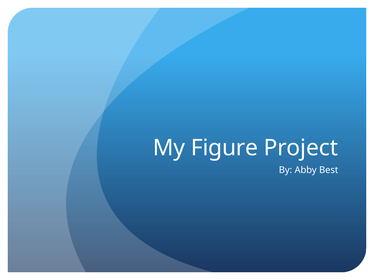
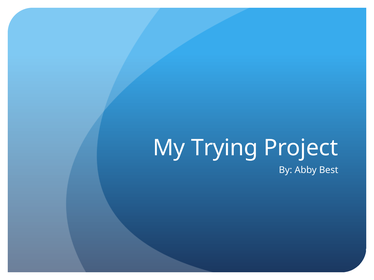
Figure: Figure -> Trying (224, 148)
